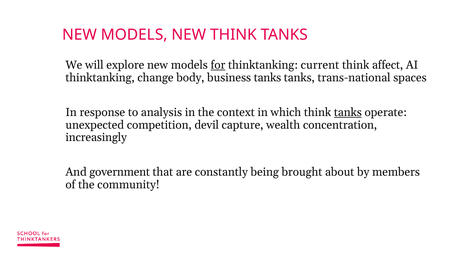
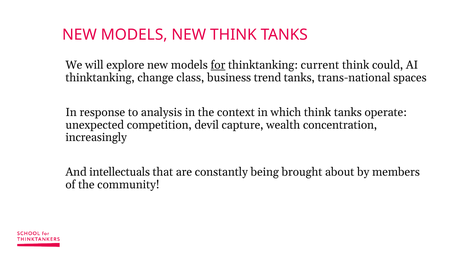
affect: affect -> could (388, 65)
body: body -> class (190, 77)
business tanks: tanks -> trend (267, 77)
tanks underline: present -> none (348, 112)
government: government -> intellectuals (120, 172)
